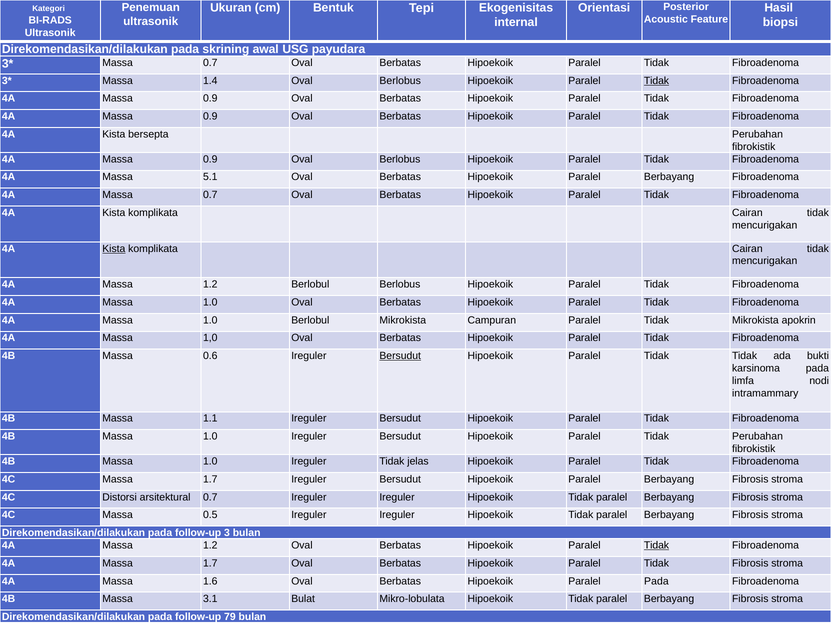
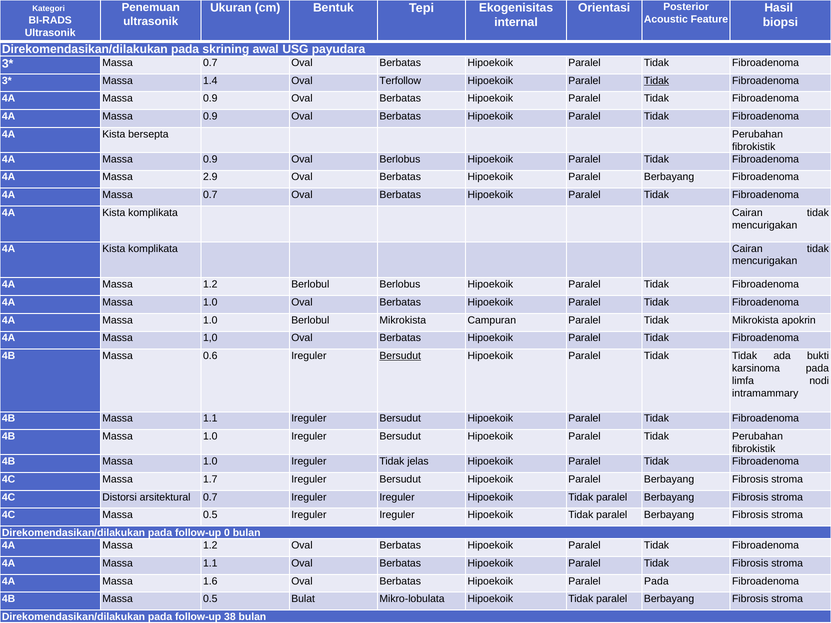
1.4 Oval Berlobus: Berlobus -> Terfollow (400, 81)
5.1: 5.1 -> 2.9 (210, 177)
Kista underline: present -> none (114, 249)
follow-up 3: 3 -> 0 (227, 533)
Tidak underline: present -> none (657, 546)
4A Massa 1.7: 1.7 -> 1.1 (210, 563)
4B Massa 3.1: 3.1 -> 0.5 (210, 599)
79: 79 -> 38 (230, 617)
